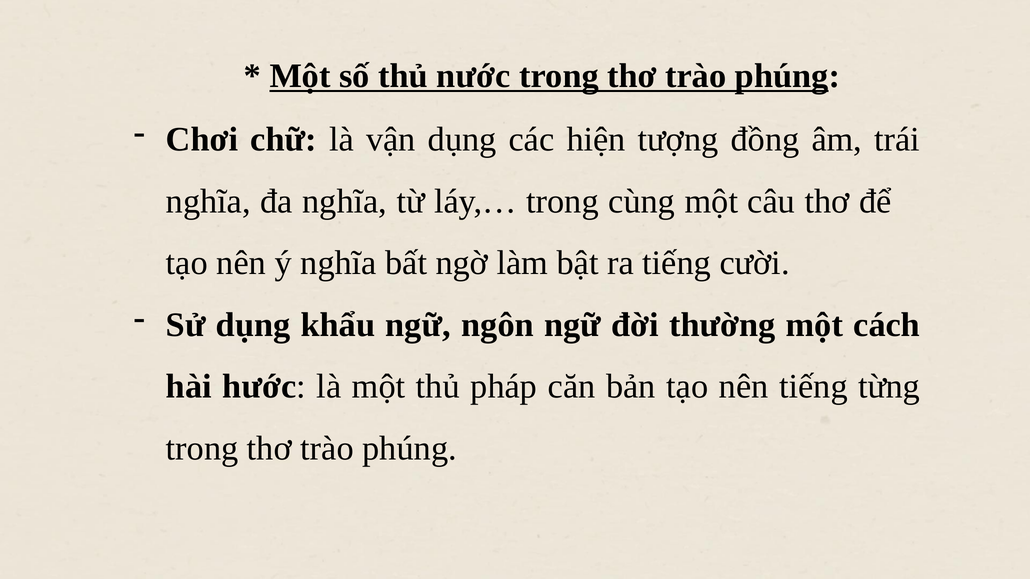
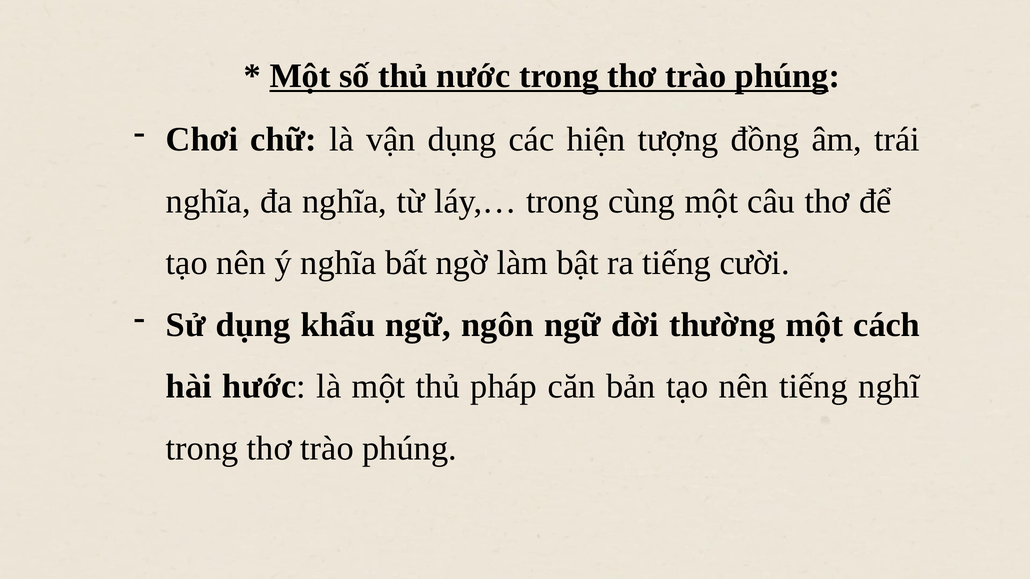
từng: từng -> nghĩ (889, 387)
